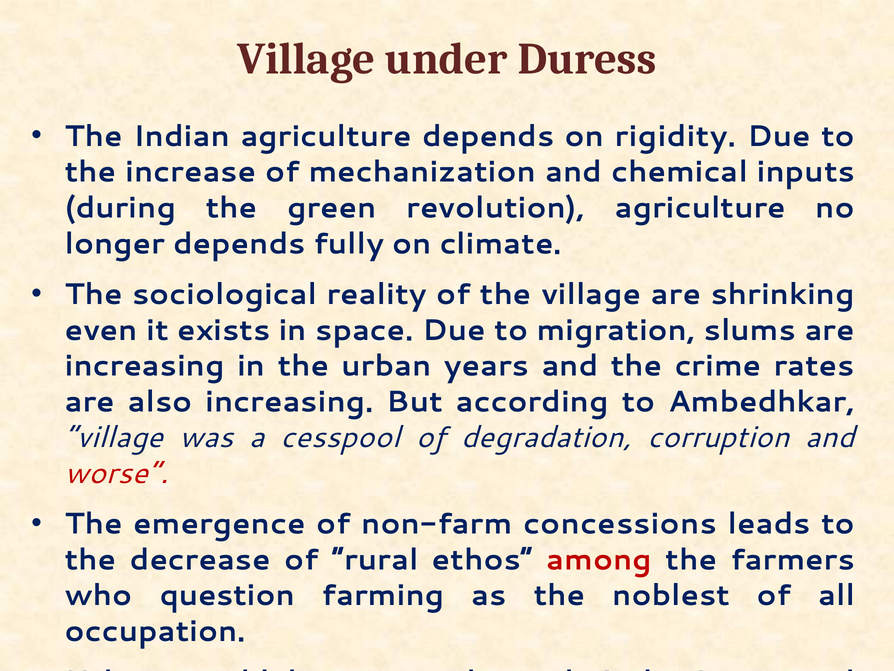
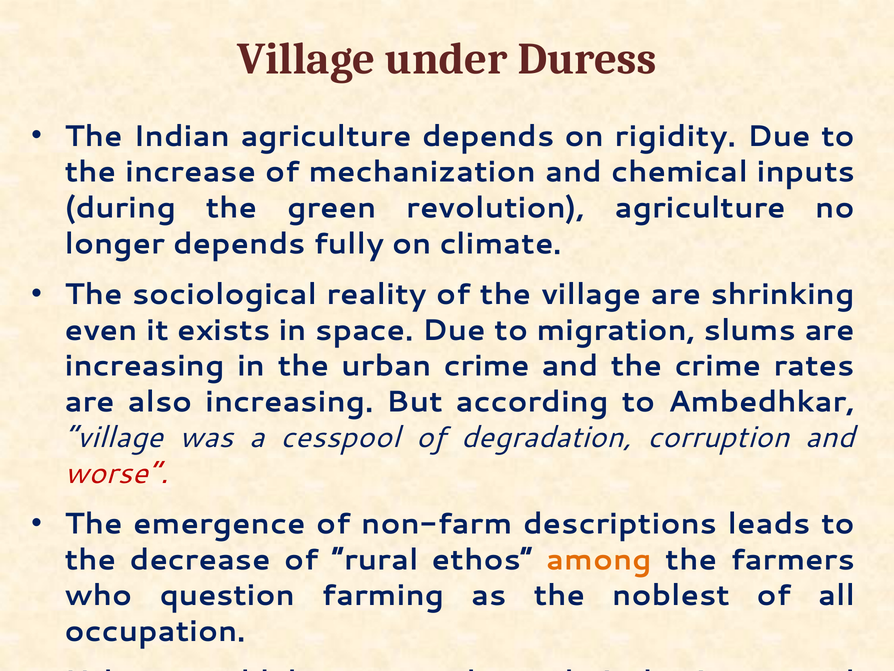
urban years: years -> crime (487, 366)
concessions: concessions -> descriptions (620, 524)
among colour: red -> orange (599, 559)
